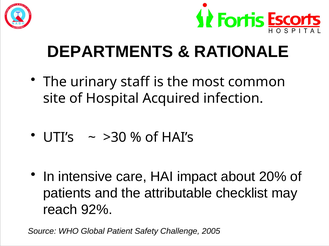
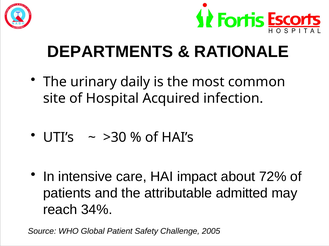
staff: staff -> daily (135, 82)
20%: 20% -> 72% (273, 177)
checklist: checklist -> admitted (242, 194)
92%: 92% -> 34% (97, 210)
